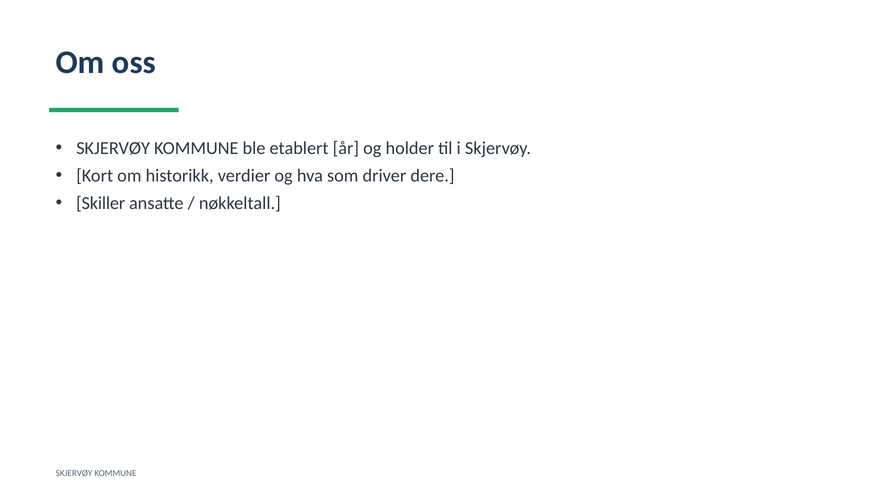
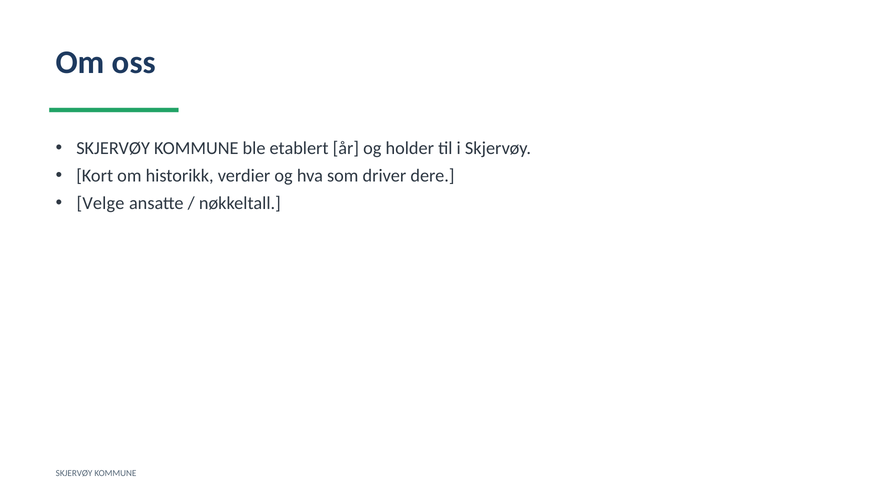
Skiller: Skiller -> Velge (100, 203)
